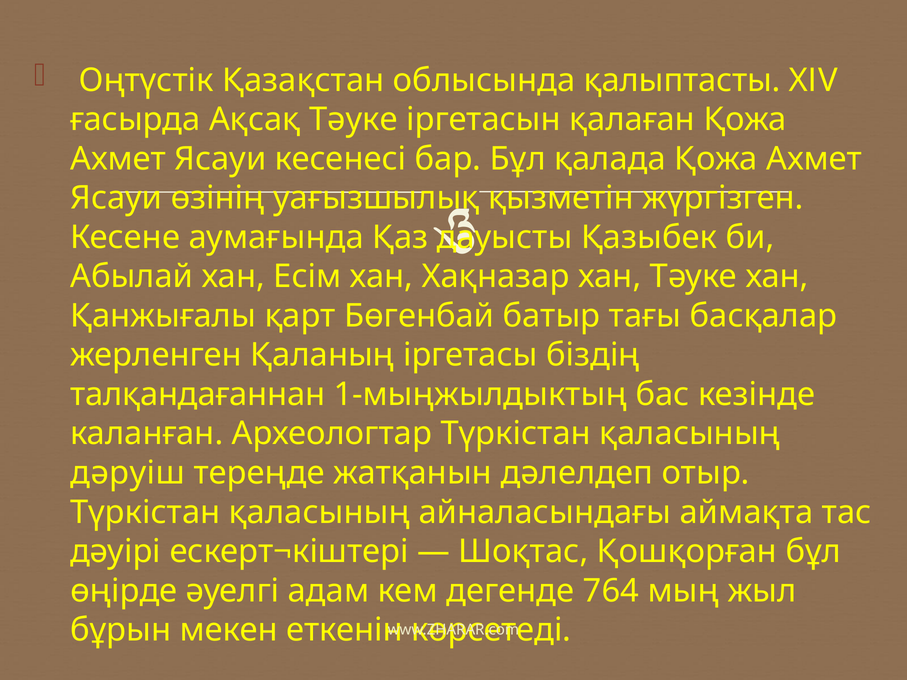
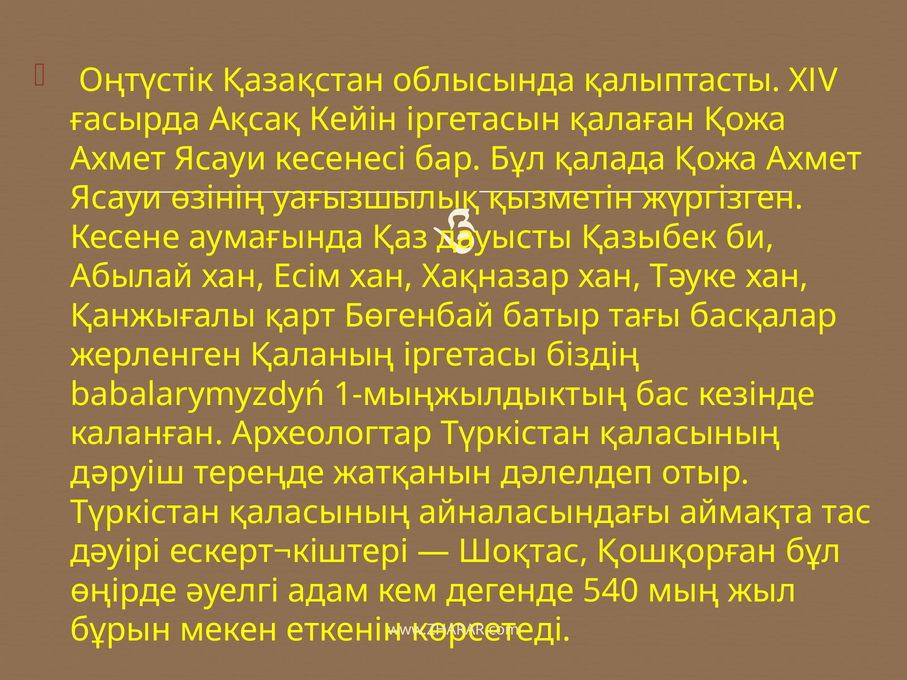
Ақсақ Тәуке: Тәуке -> Кейін (353, 120)
талқандағаннан: талқандағаннан -> babalarymyzdyń (198, 395)
764: 764 -> 540 (611, 591)
